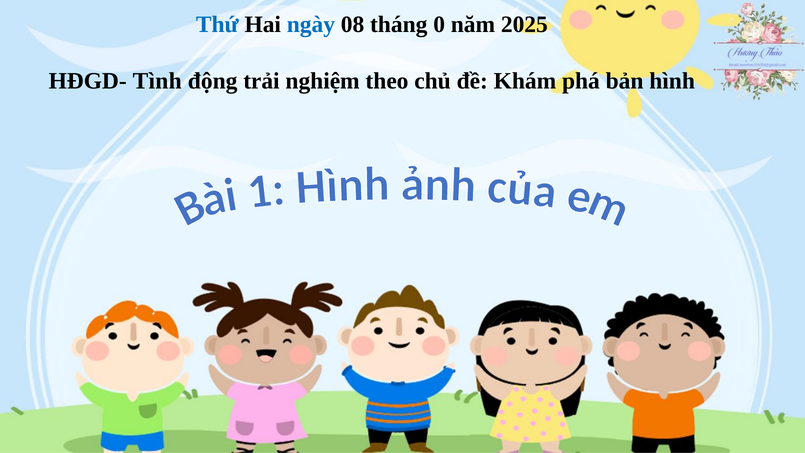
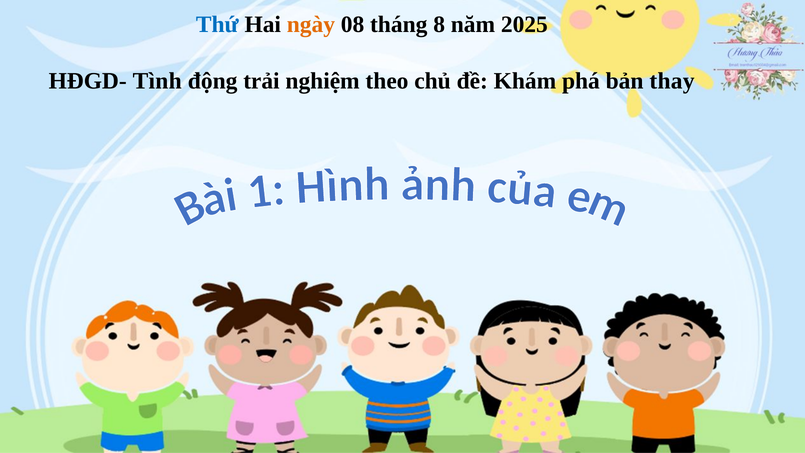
ngày colour: blue -> orange (311, 24)
0: 0 -> 8 (439, 24)
hình: hình -> thay (672, 81)
